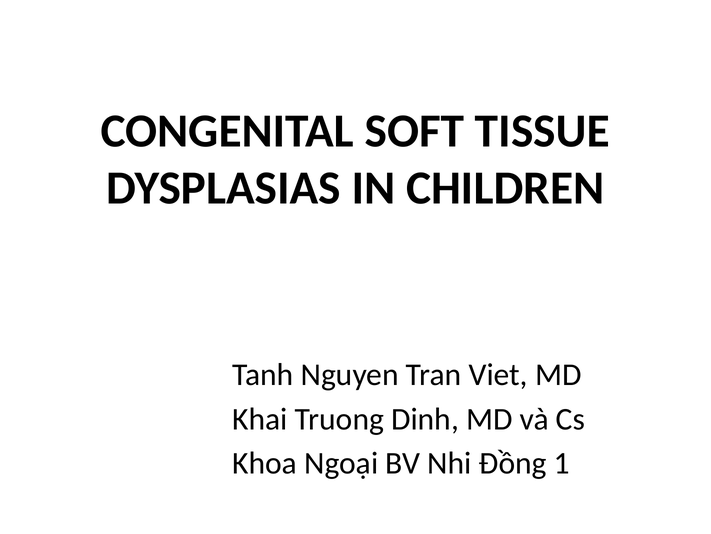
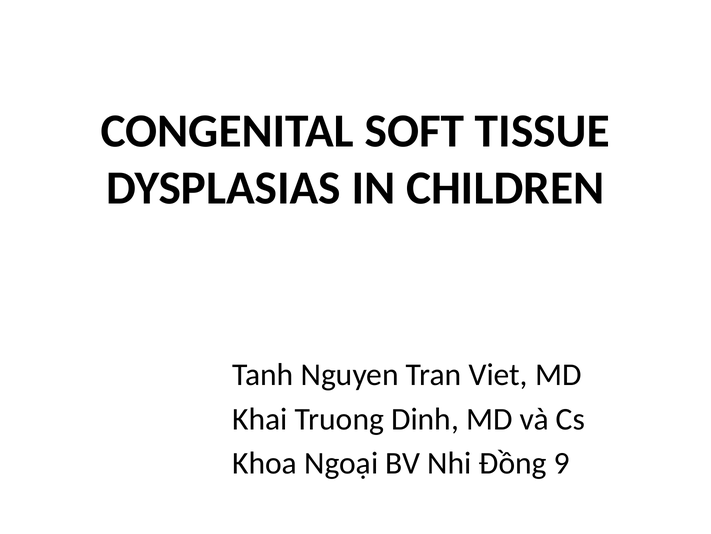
1: 1 -> 9 (562, 463)
